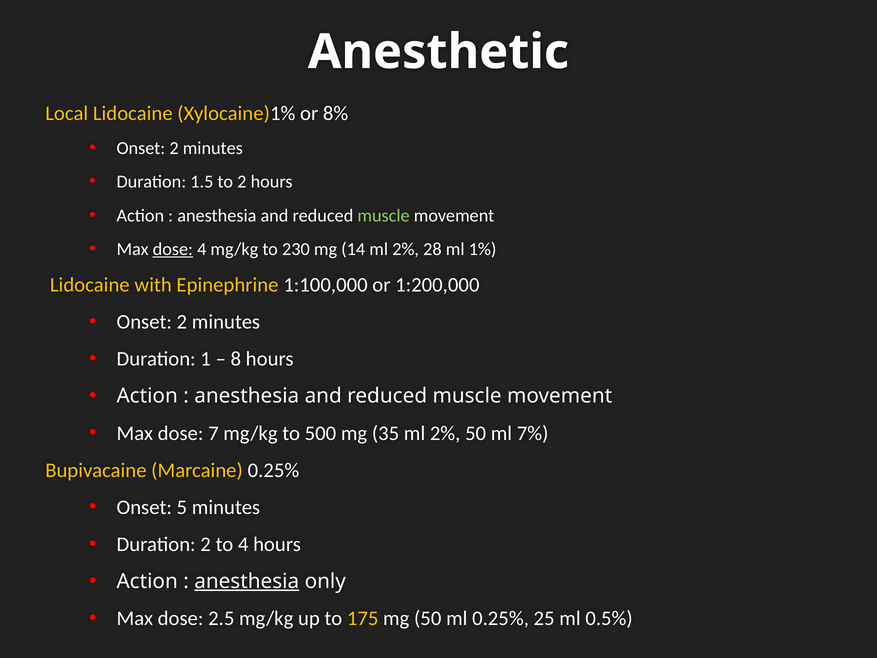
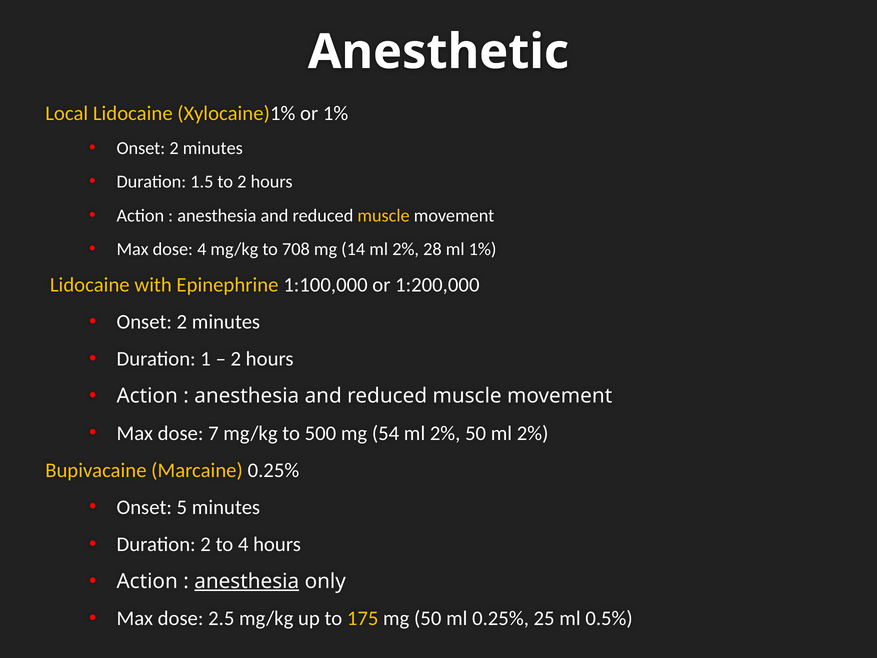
or 8%: 8% -> 1% (336, 113)
muscle colour: light green -> yellow (384, 215)
dose underline: present -> none (173, 249)
230: 230 -> 708 (296, 249)
8: 8 -> 2 (236, 359)
35: 35 -> 54 (386, 433)
50 ml 7%: 7% -> 2% (533, 433)
